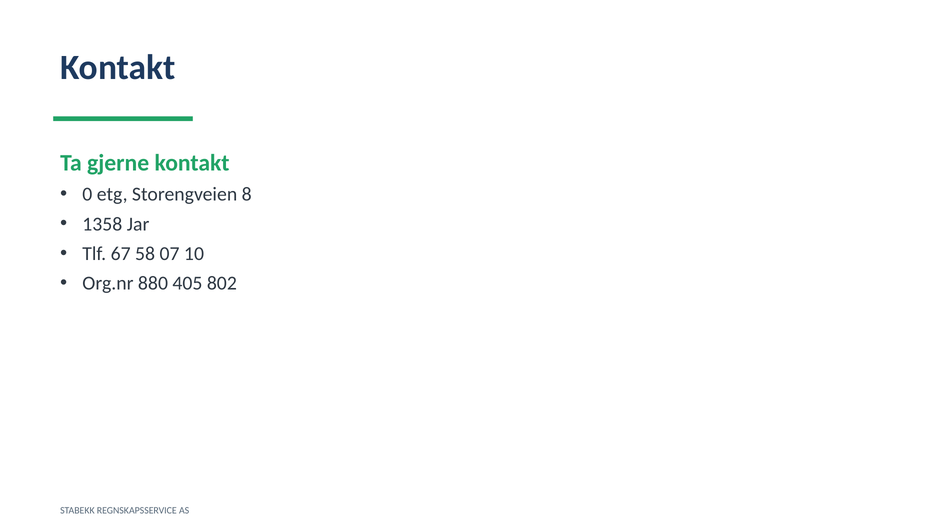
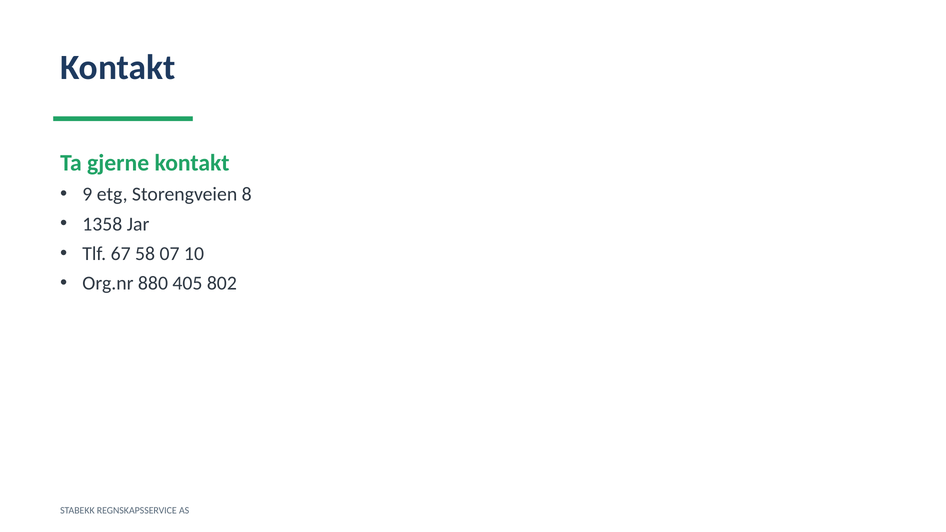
0: 0 -> 9 (87, 195)
